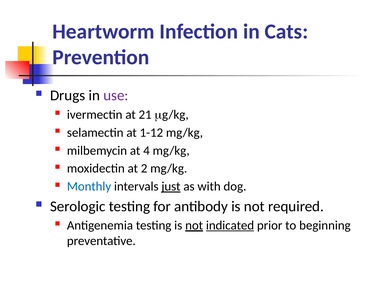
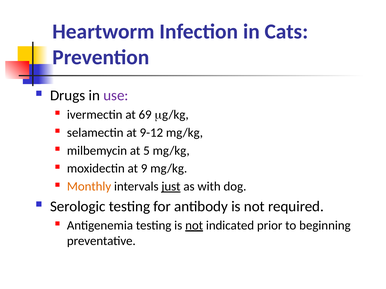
21: 21 -> 69 (145, 115)
1-12: 1-12 -> 9-12 (151, 133)
4: 4 -> 5 (146, 151)
2: 2 -> 9 (144, 169)
Monthly colour: blue -> orange (89, 187)
indicated underline: present -> none (230, 226)
